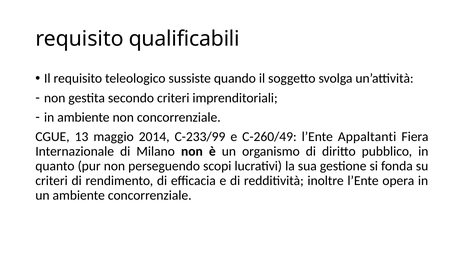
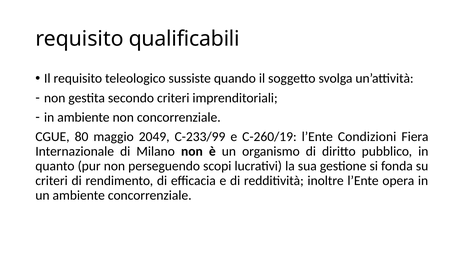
13: 13 -> 80 (82, 137)
2014: 2014 -> 2049 (154, 137)
C-260/49: C-260/49 -> C-260/19 (269, 137)
Appaltanti: Appaltanti -> Condizioni (367, 137)
